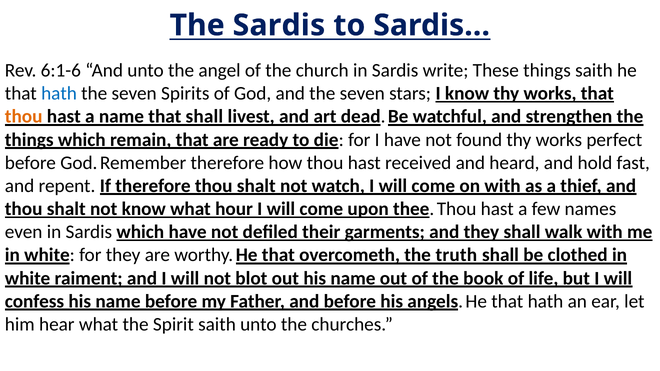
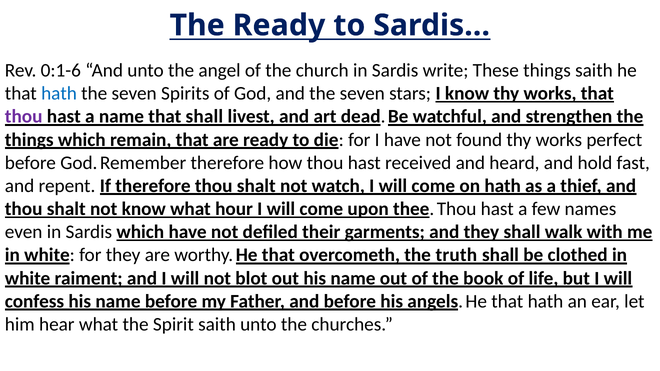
The Sardis: Sardis -> Ready (279, 25)
6:1-6: 6:1-6 -> 0:1-6 (61, 70)
thou colour: orange -> purple (24, 117)
on with: with -> hath (503, 186)
